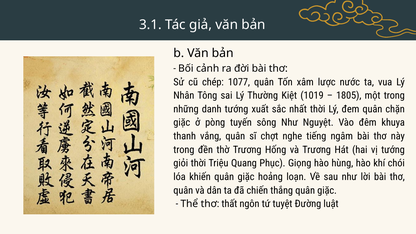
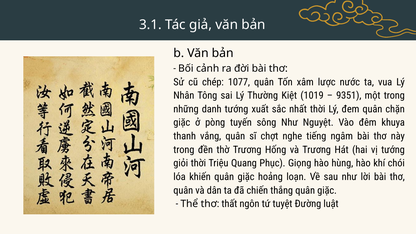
1805: 1805 -> 9351 (349, 96)
